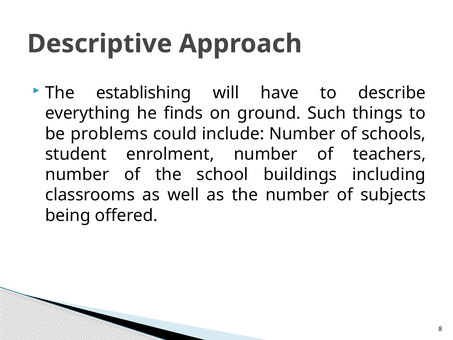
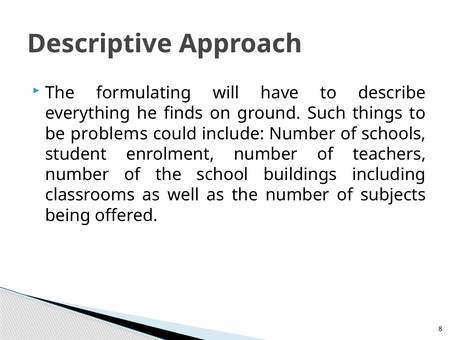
establishing: establishing -> formulating (144, 93)
